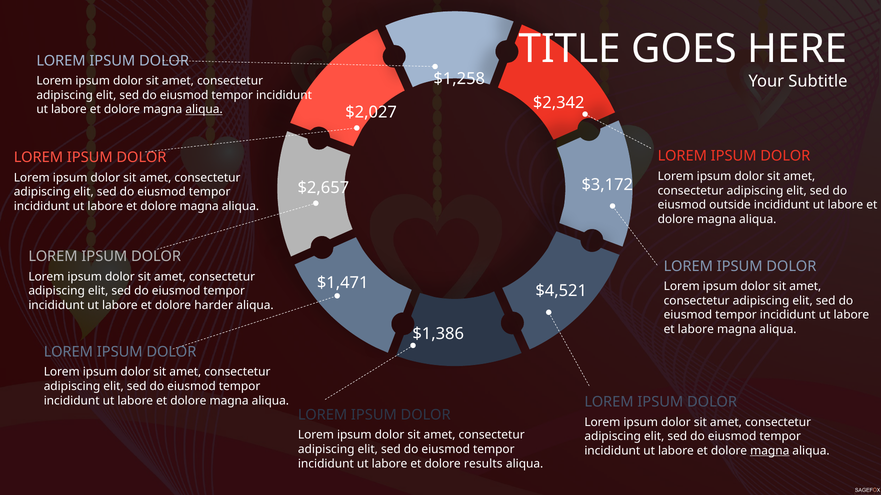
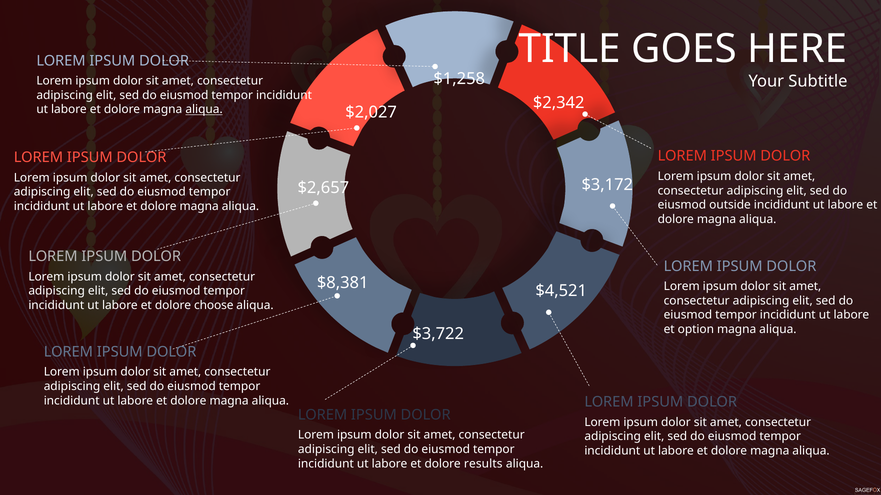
$1,471: $1,471 -> $8,381 (343, 283)
harder: harder -> choose (214, 306)
et labore: labore -> option (696, 330)
$1,386: $1,386 -> $3,722 (438, 334)
magna underline: present -> none (770, 451)
